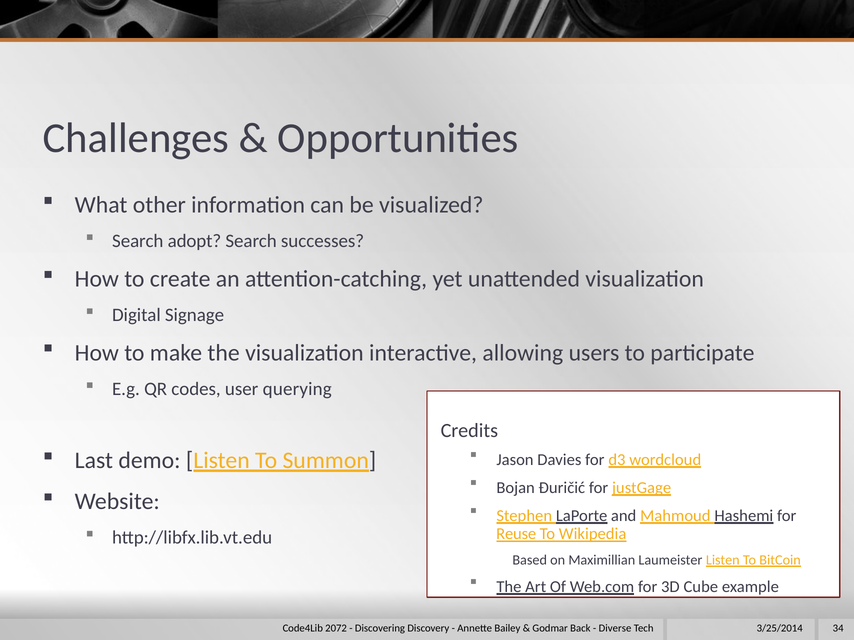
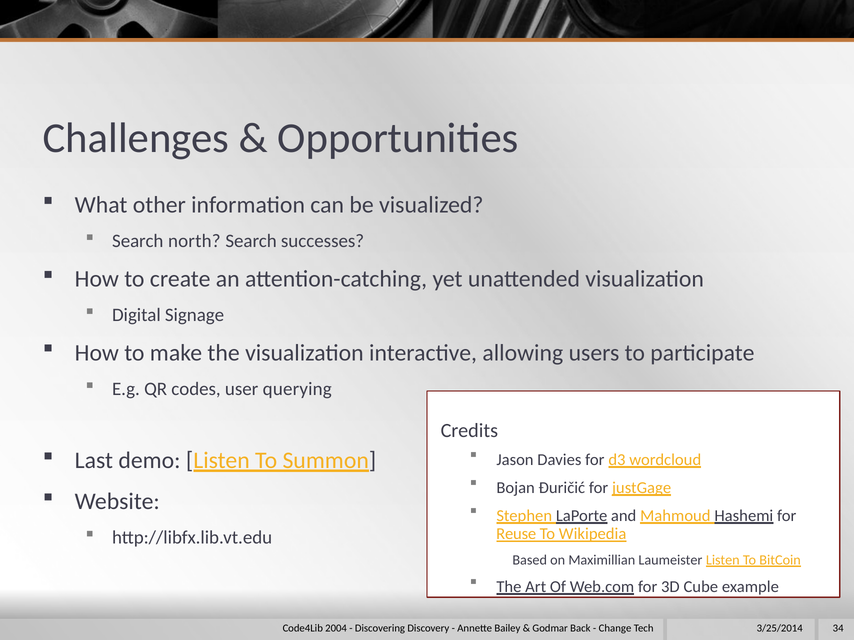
adopt: adopt -> north (194, 241)
2072: 2072 -> 2004 (336, 629)
Diverse: Diverse -> Change (615, 629)
